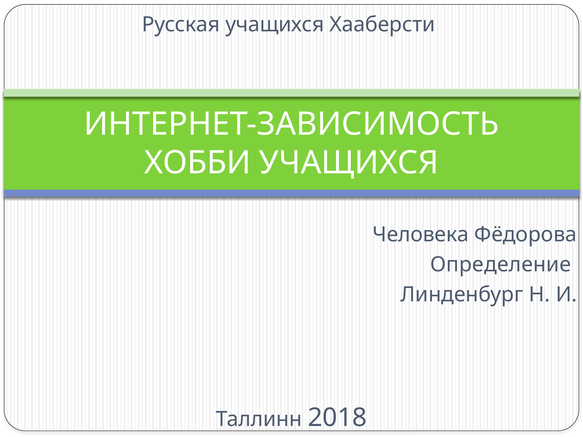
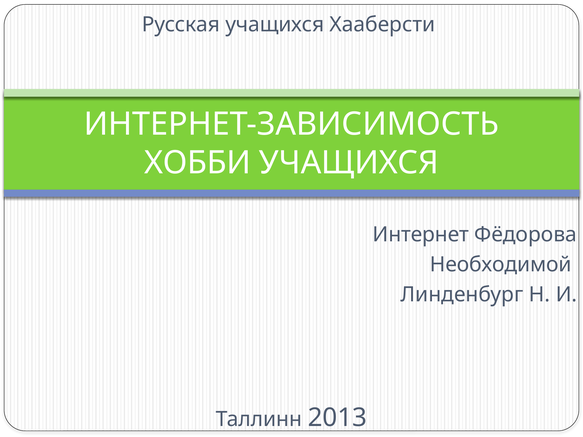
Человека: Человека -> Интернет (421, 235)
Определение: Определение -> Необходимой (501, 265)
2018: 2018 -> 2013 (337, 418)
